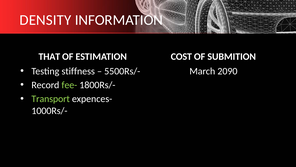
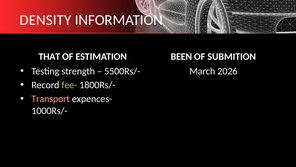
COST: COST -> BEEN (181, 56)
stiffness: stiffness -> strength (78, 71)
2090: 2090 -> 2026 (227, 71)
Transport colour: light green -> pink (51, 99)
